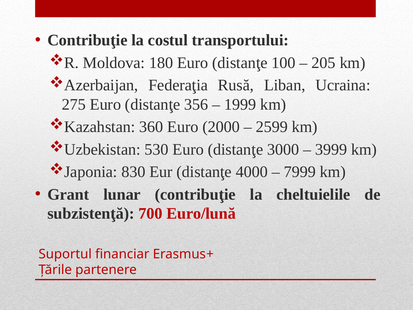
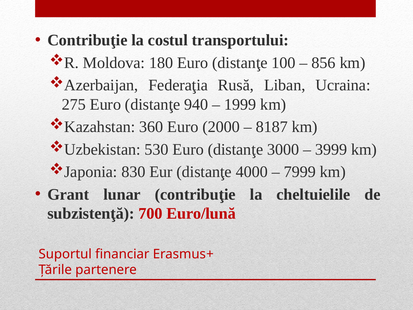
205: 205 -> 856 (324, 63)
356: 356 -> 940 (196, 104)
2599: 2599 -> 8187 (272, 127)
